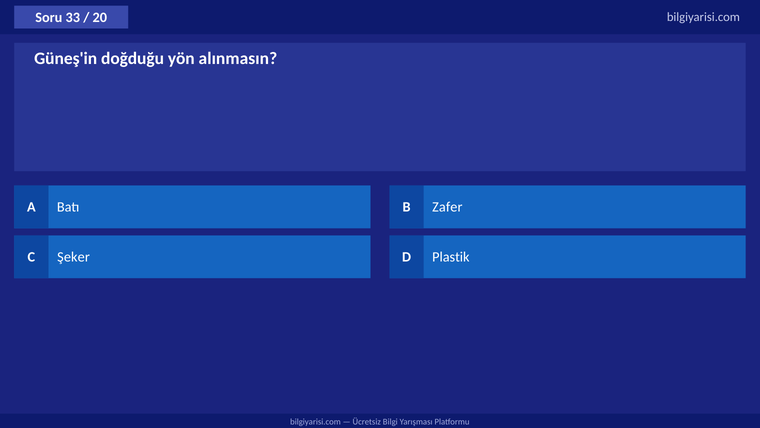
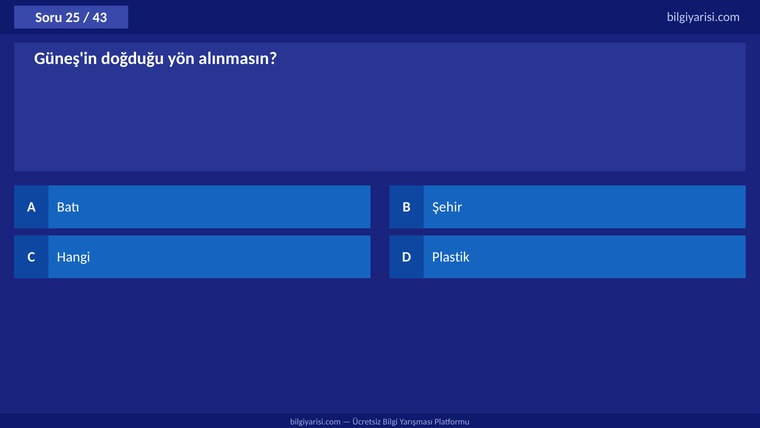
33: 33 -> 25 (73, 17)
20: 20 -> 43 (100, 17)
Zafer: Zafer -> Şehir (447, 207)
Şeker: Şeker -> Hangi (74, 257)
